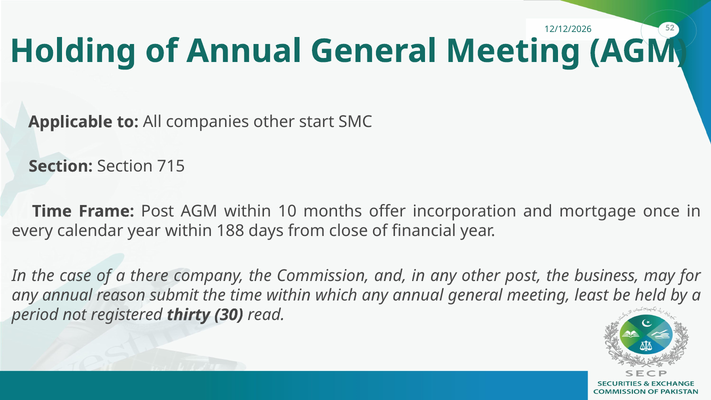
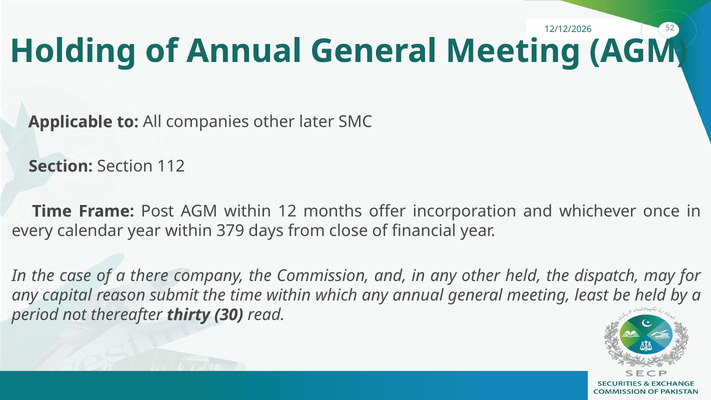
start: start -> later (317, 122)
715: 715 -> 112 (171, 166)
10: 10 -> 12 (287, 211)
mortgage: mortgage -> whichever (598, 211)
188: 188 -> 379 (230, 231)
other post: post -> held (523, 276)
business: business -> dispatch (607, 276)
annual: annual -> capital (67, 295)
registered: registered -> thereafter (127, 315)
